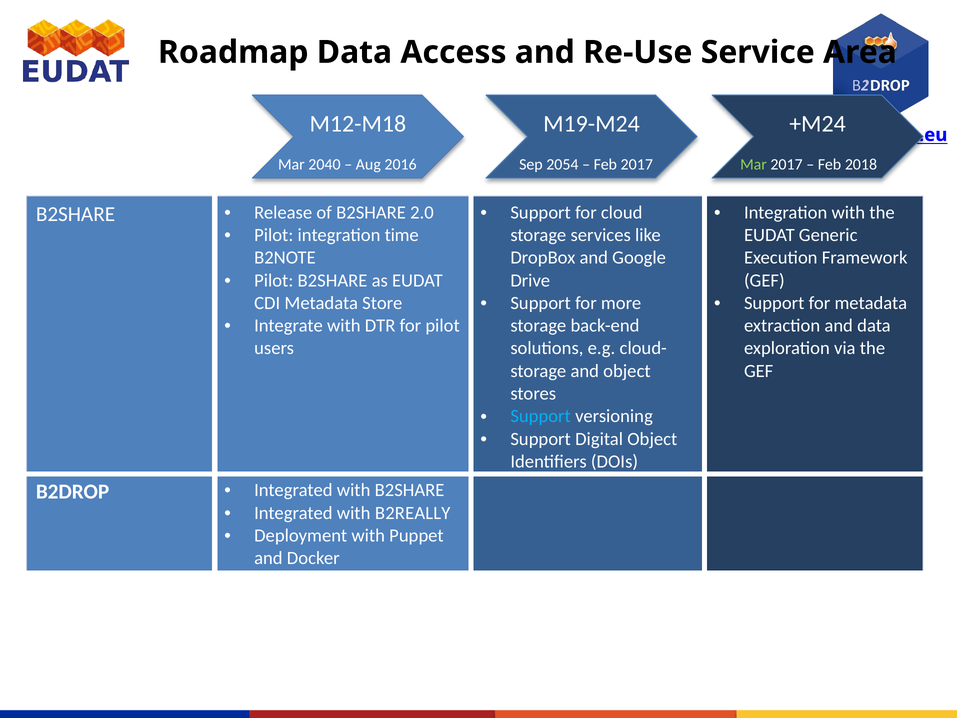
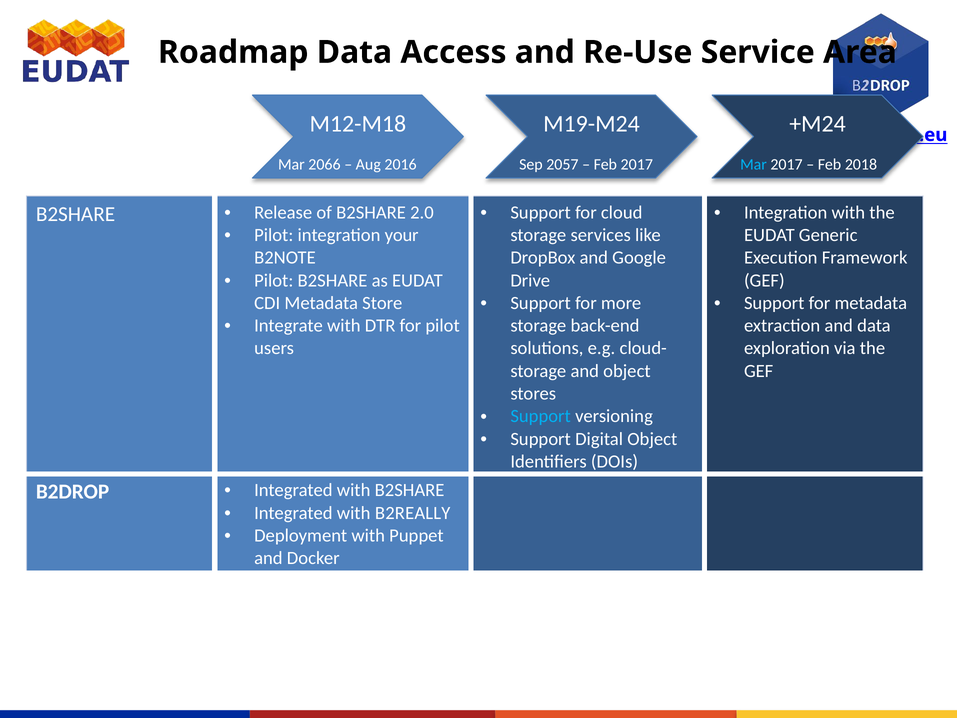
2040: 2040 -> 2066 (324, 164)
2054: 2054 -> 2057 (562, 164)
Mar colour: light green -> light blue (754, 164)
time: time -> your (402, 235)
